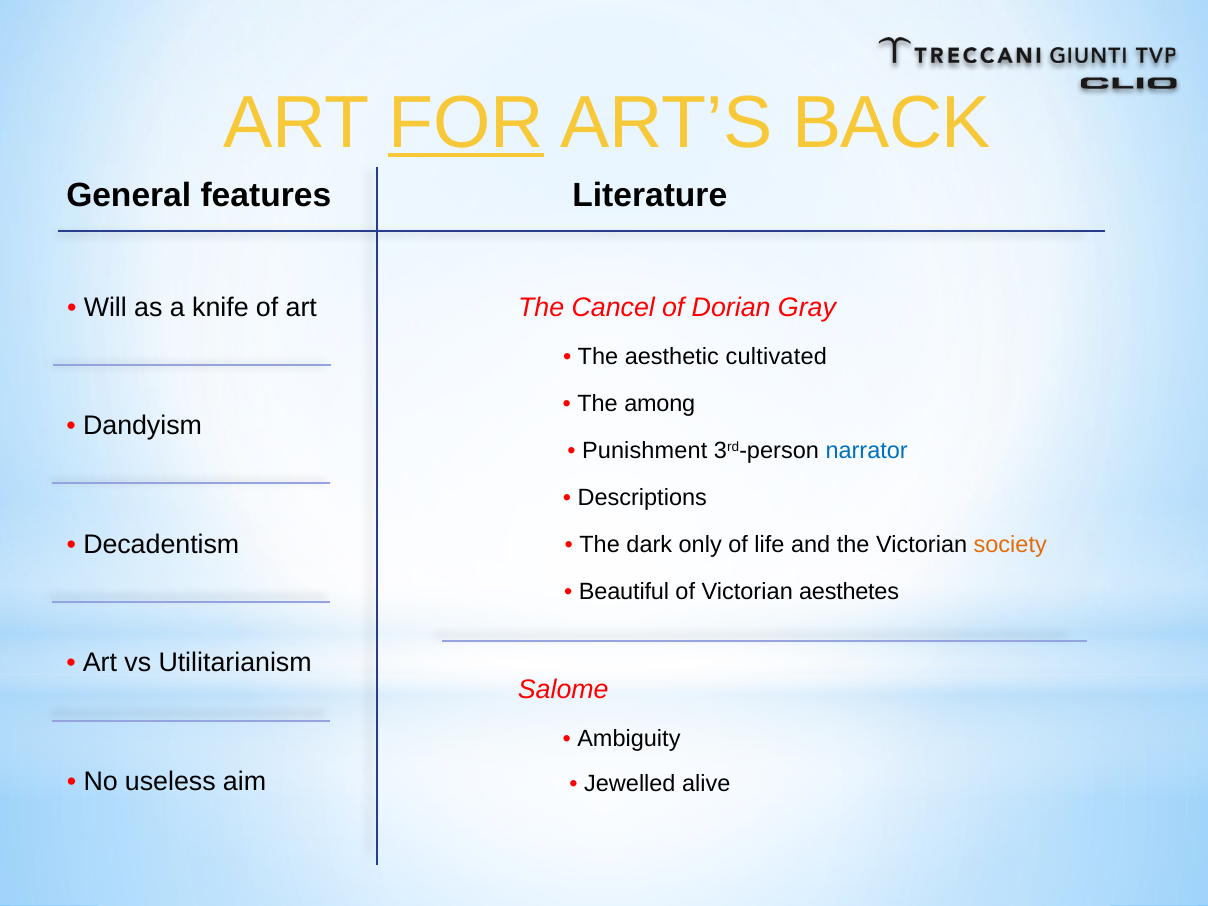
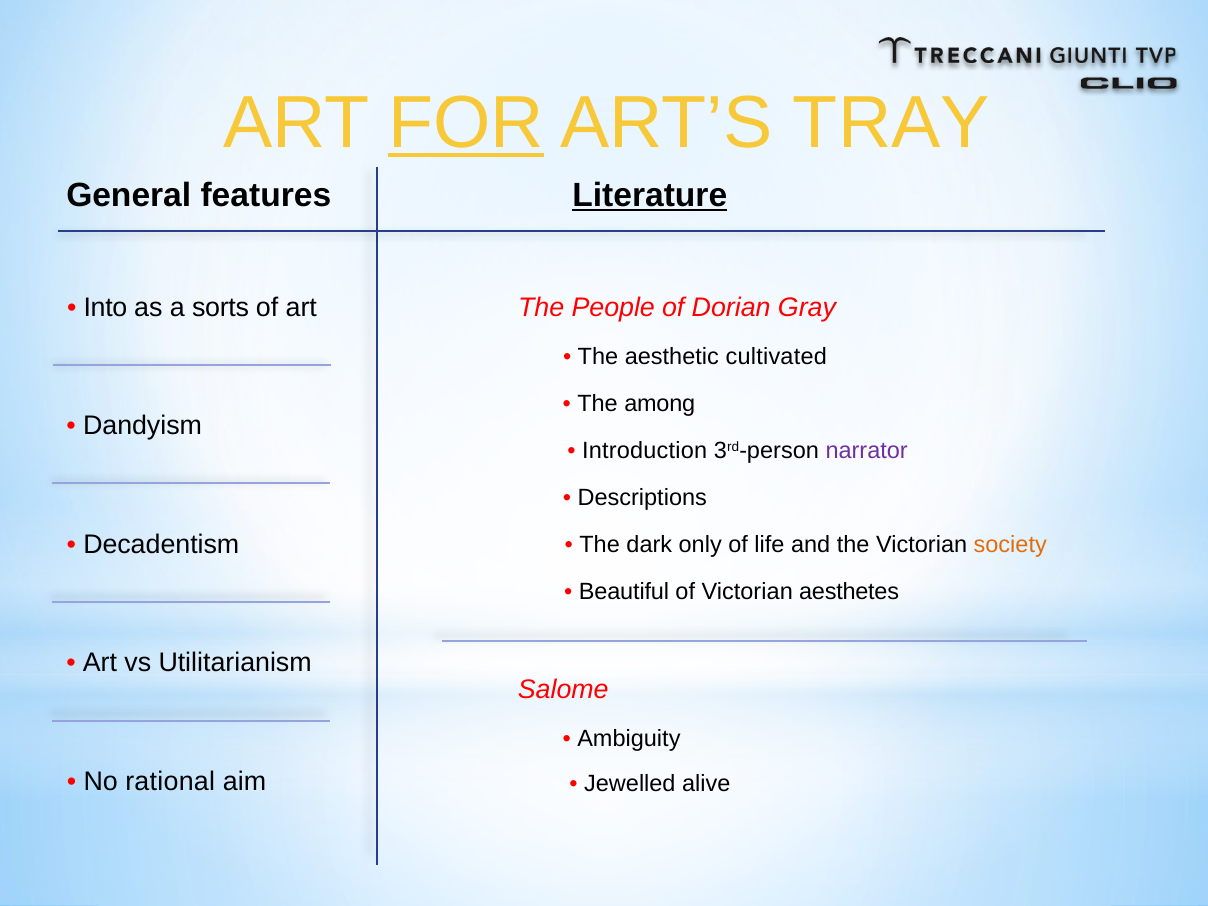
BACK: BACK -> TRAY (891, 123)
Literature underline: none -> present (650, 195)
Will: Will -> Into (105, 307)
knife: knife -> sorts (221, 307)
Cancel: Cancel -> People (613, 307)
Punishment: Punishment -> Introduction (645, 451)
narrator colour: blue -> purple (867, 451)
useless: useless -> rational (170, 781)
